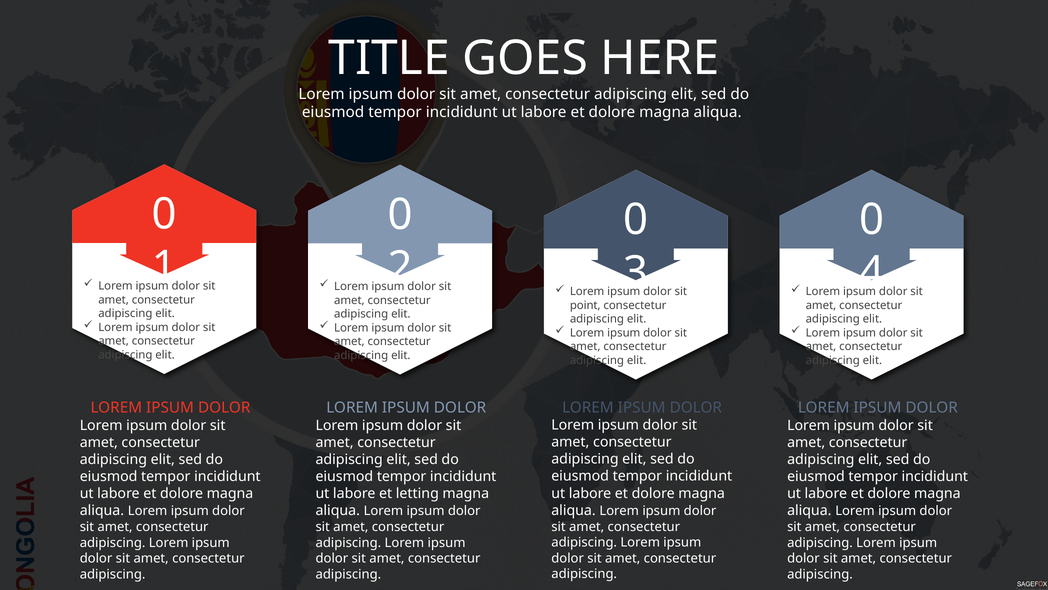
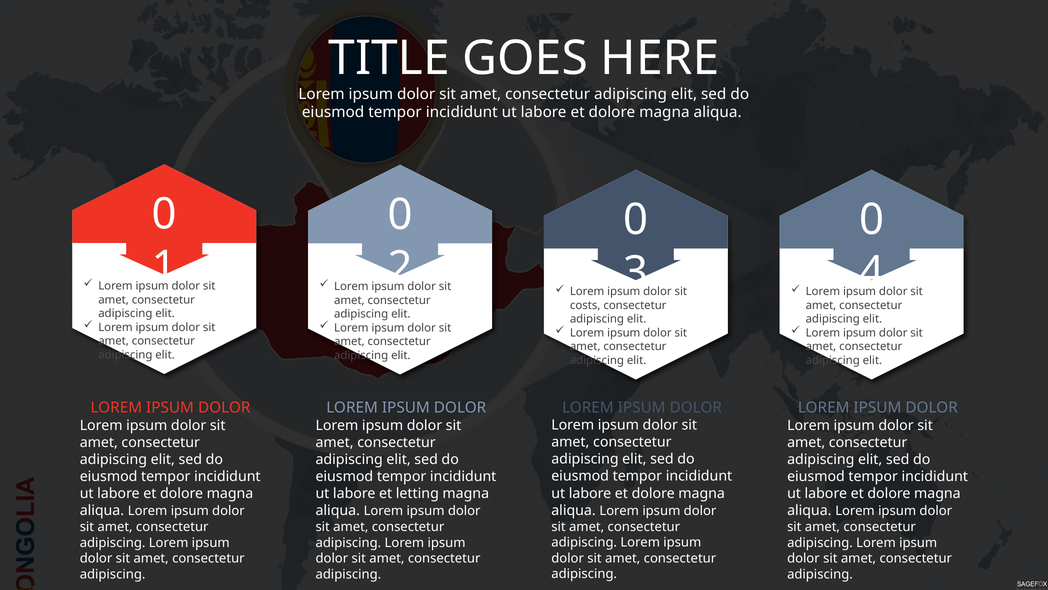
point: point -> costs (585, 305)
